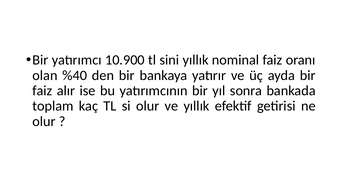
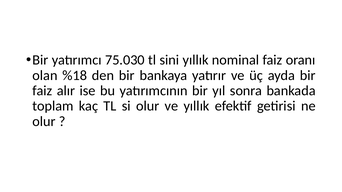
10.900: 10.900 -> 75.030 (125, 60)
%40: %40 -> %18 (75, 75)
